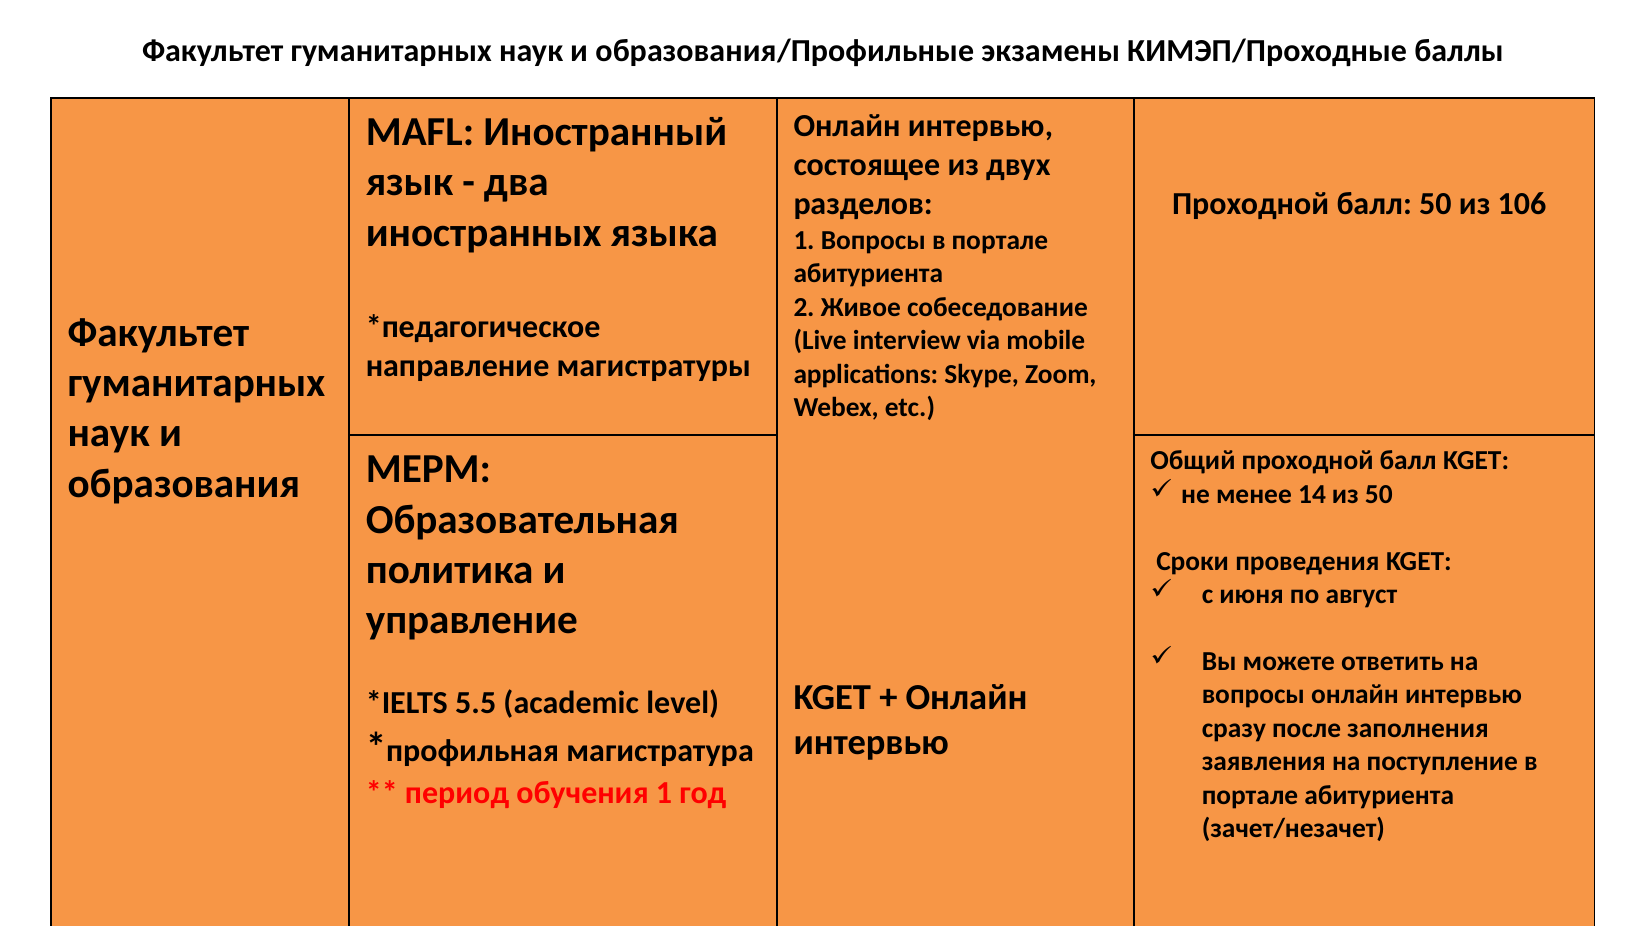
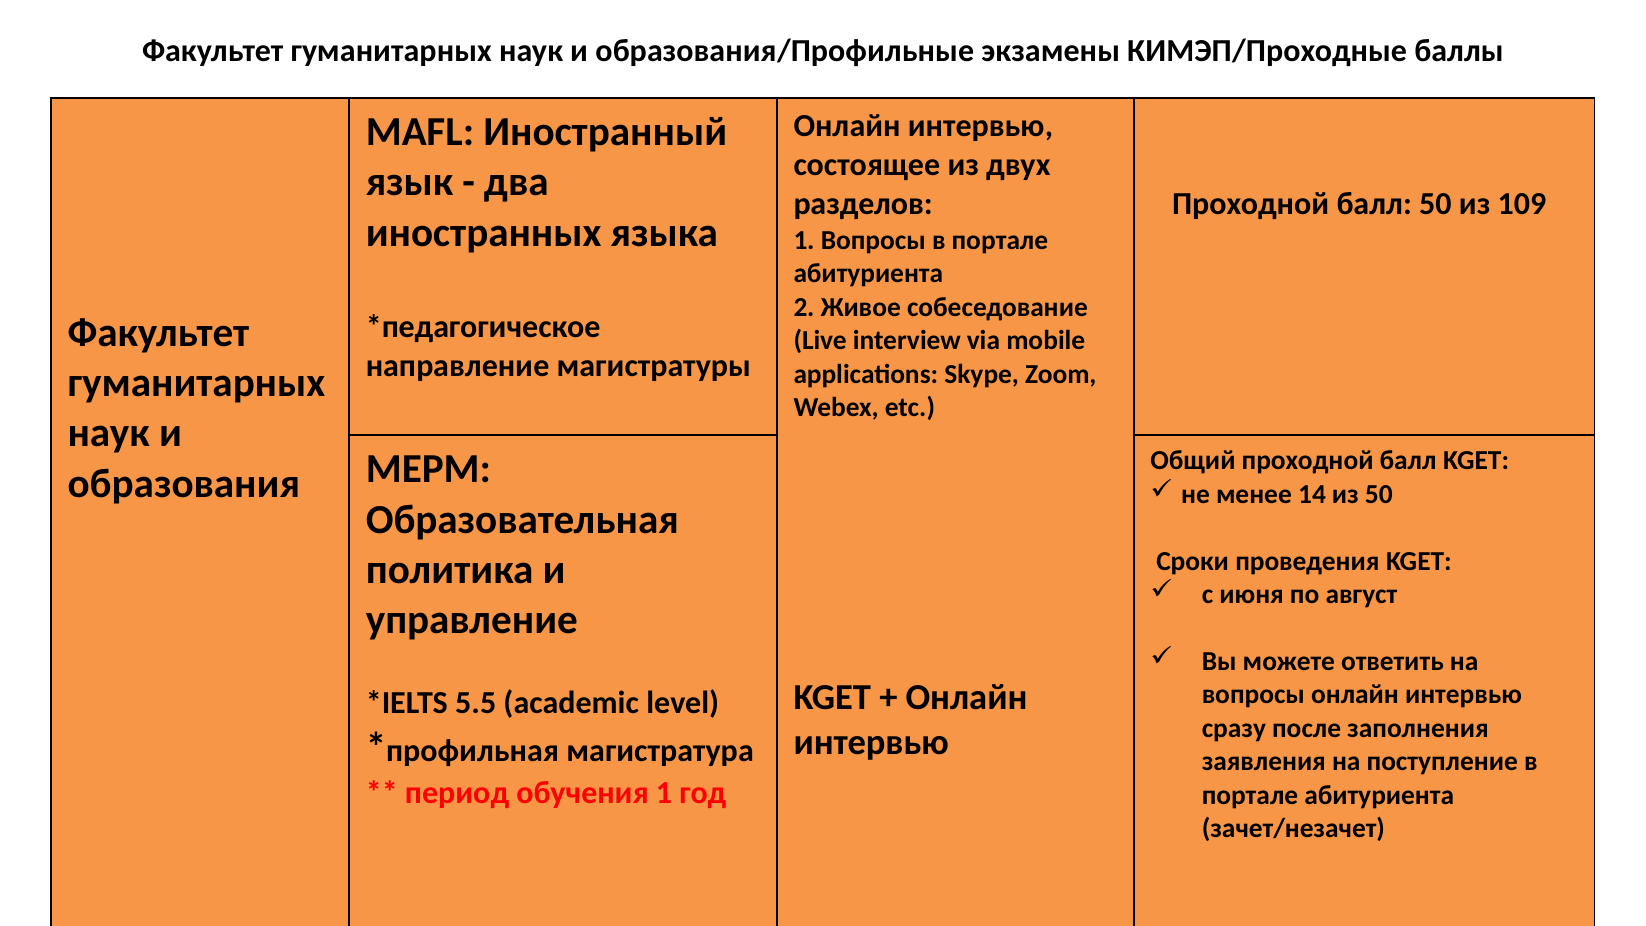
106: 106 -> 109 (1522, 204)
